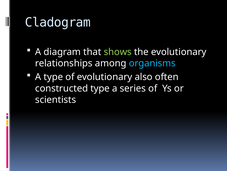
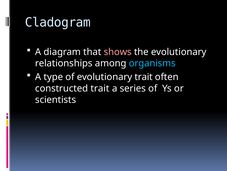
shows colour: light green -> pink (118, 52)
evolutionary also: also -> trait (144, 77)
constructed type: type -> trait (100, 88)
